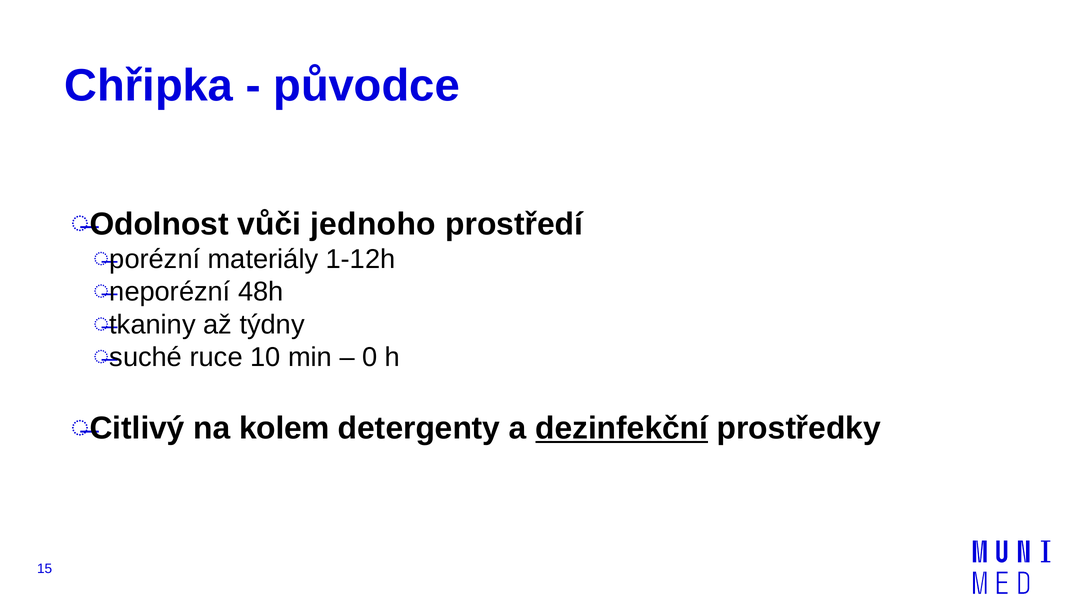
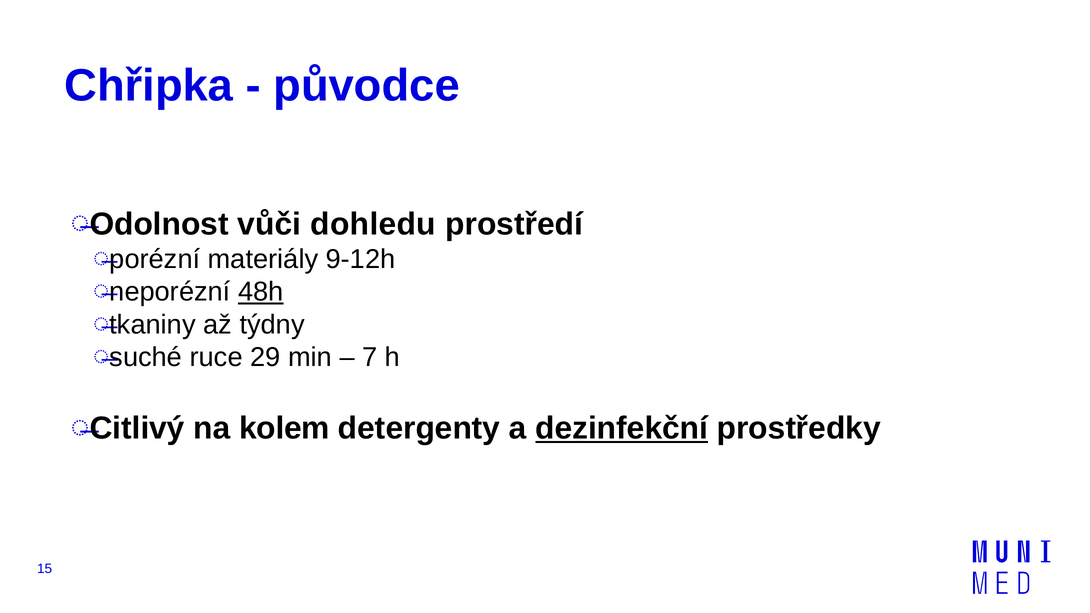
jednoho: jednoho -> dohledu (373, 224)
1-12h: 1-12h -> 9-12h (361, 259)
48h underline: none -> present (261, 292)
10: 10 -> 29 (265, 357)
0: 0 -> 7 (370, 357)
